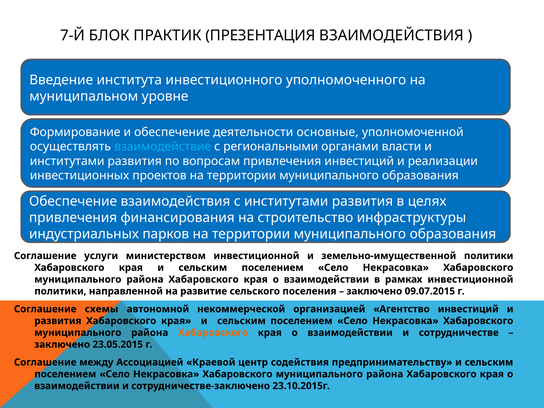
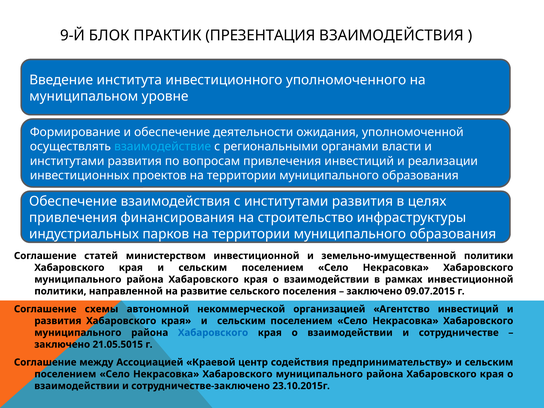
7-Й: 7-Й -> 9-Й (73, 35)
основные: основные -> ожидания (328, 132)
услуги: услуги -> статей (101, 256)
Хабаровского colour: orange -> blue (213, 333)
23.05.2015: 23.05.2015 -> 21.05.5015 (118, 344)
